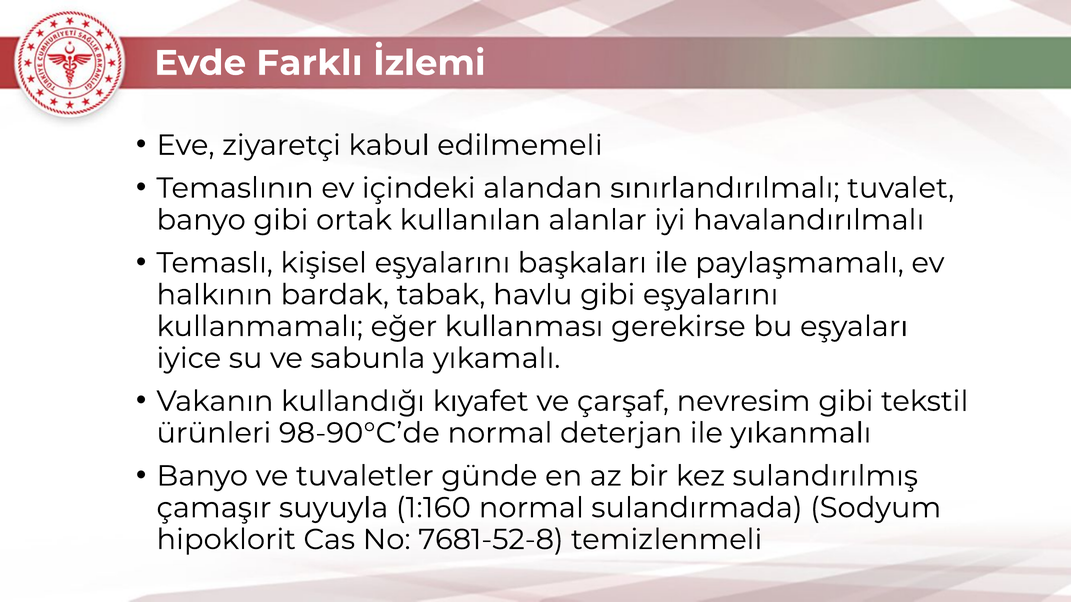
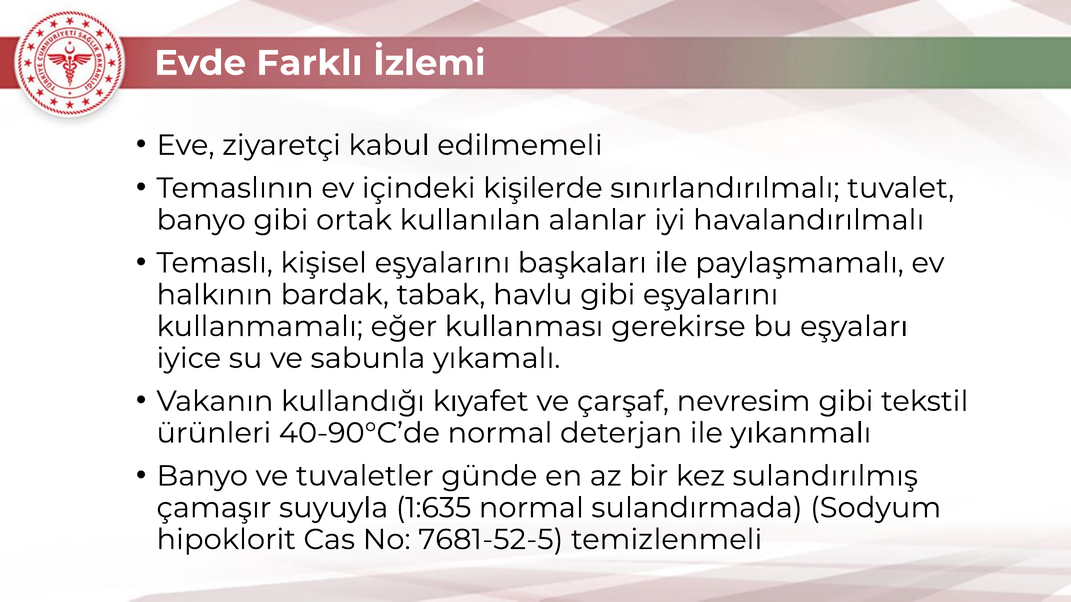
alandan: alandan -> kişilerde (543, 188)
98-90°C’de: 98-90°C’de -> 40-90°C’de (359, 433)
1:160: 1:160 -> 1:635 (434, 508)
7681-52-8: 7681-52-8 -> 7681-52-5 (491, 540)
